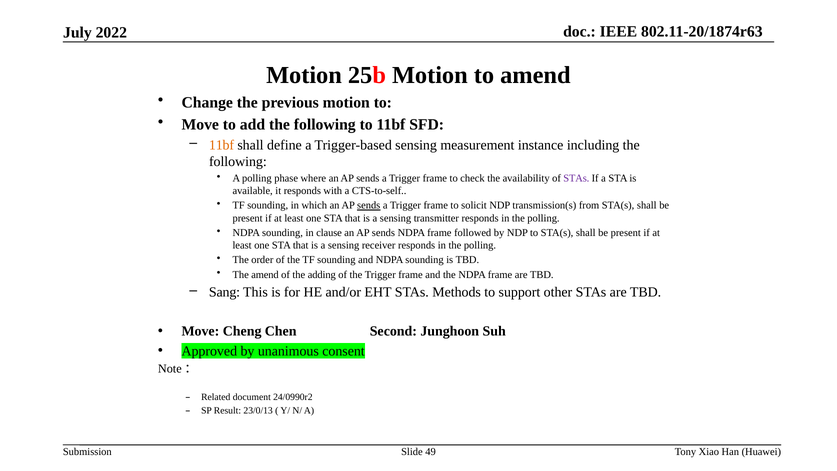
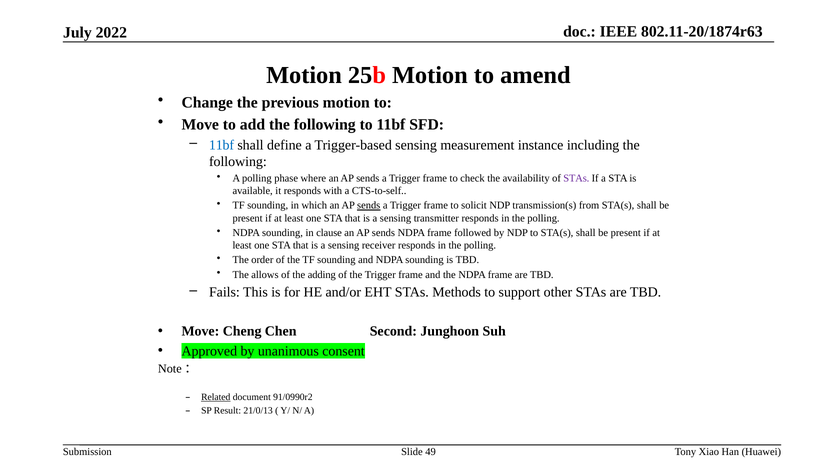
11bf colour: orange -> blue (222, 145)
The amend: amend -> allows (265, 275)
Sang: Sang -> Fails (224, 292)
Related underline: none -> present (216, 397)
24/0990r2: 24/0990r2 -> 91/0990r2 (293, 397)
23/0/13: 23/0/13 -> 21/0/13 (258, 411)
